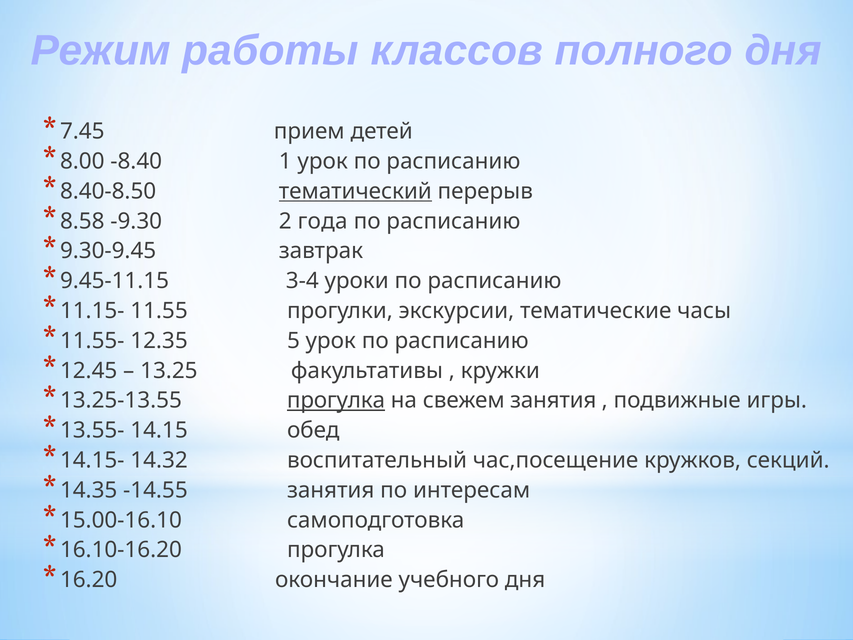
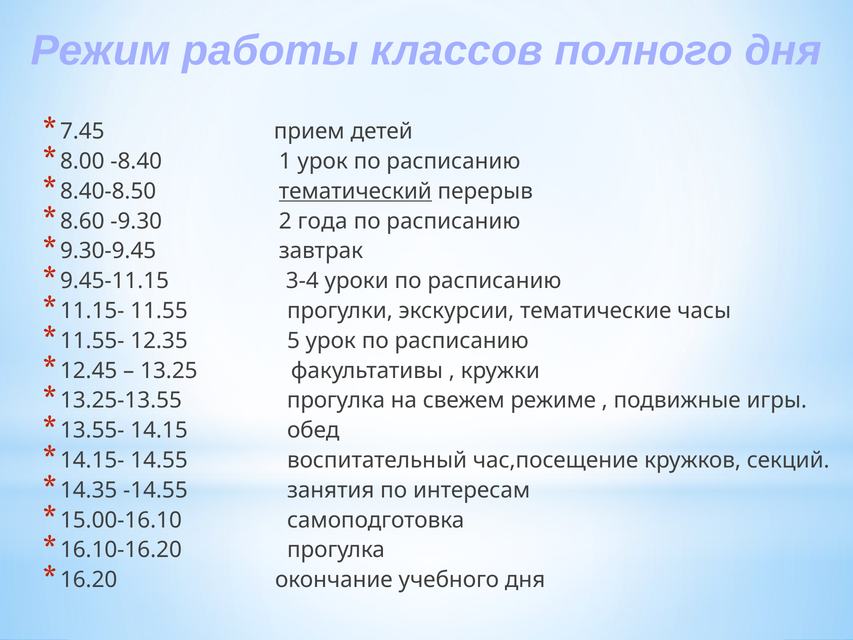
8.58: 8.58 -> 8.60 (82, 221)
прогулка underline: present -> none (336, 400)
свежем занятия: занятия -> режиме (553, 400)
14.32: 14.32 -> 14.55 (159, 460)
